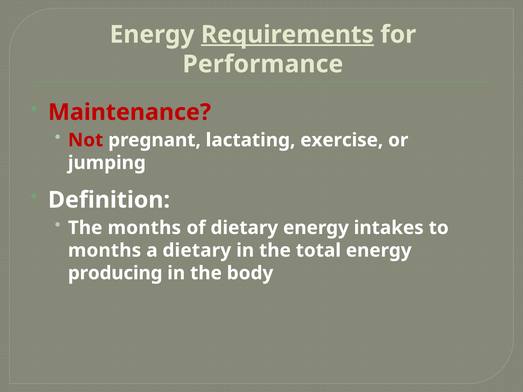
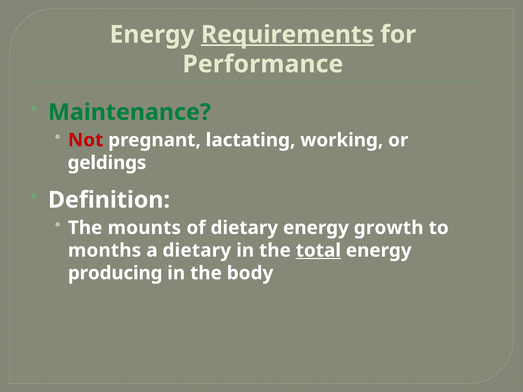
Maintenance colour: red -> green (129, 112)
exercise: exercise -> working (342, 140)
jumping: jumping -> geldings (107, 163)
The months: months -> mounts (144, 228)
intakes: intakes -> growth (389, 228)
total underline: none -> present (318, 251)
